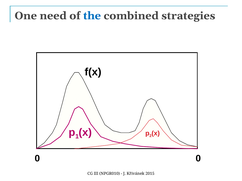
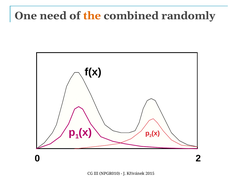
the colour: blue -> orange (92, 16)
strategies: strategies -> randomly (188, 16)
0 0: 0 -> 2 (198, 159)
